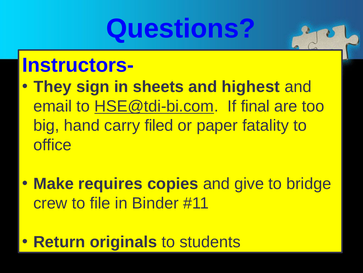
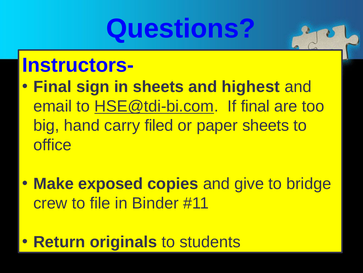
They: They -> Final (53, 87)
paper fatality: fatality -> sheets (266, 125)
requires: requires -> exposed (111, 183)
